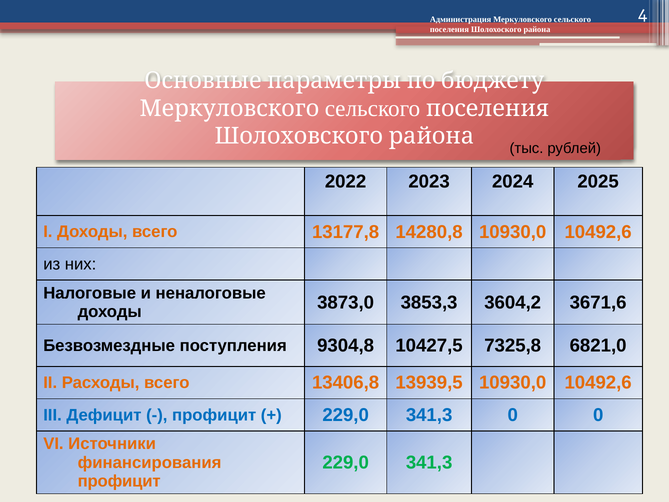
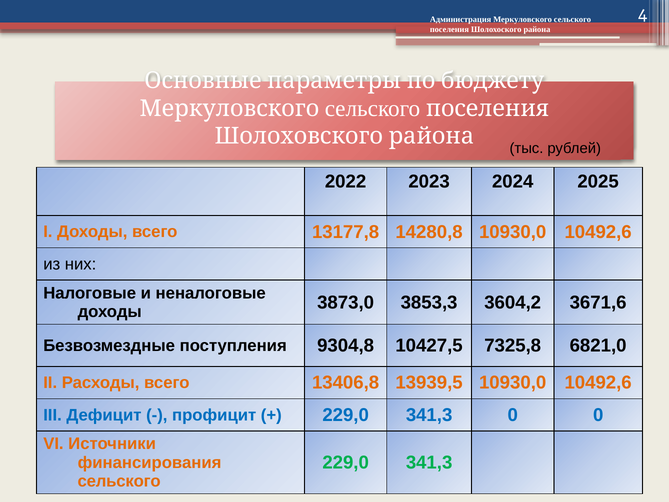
профицит: профицит -> сельского (119, 481)
